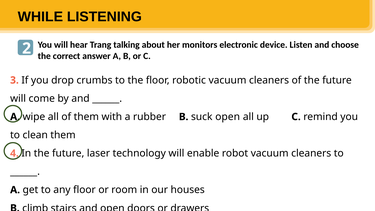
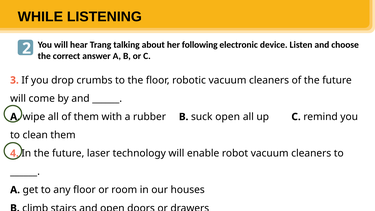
monitors: monitors -> following (200, 45)
